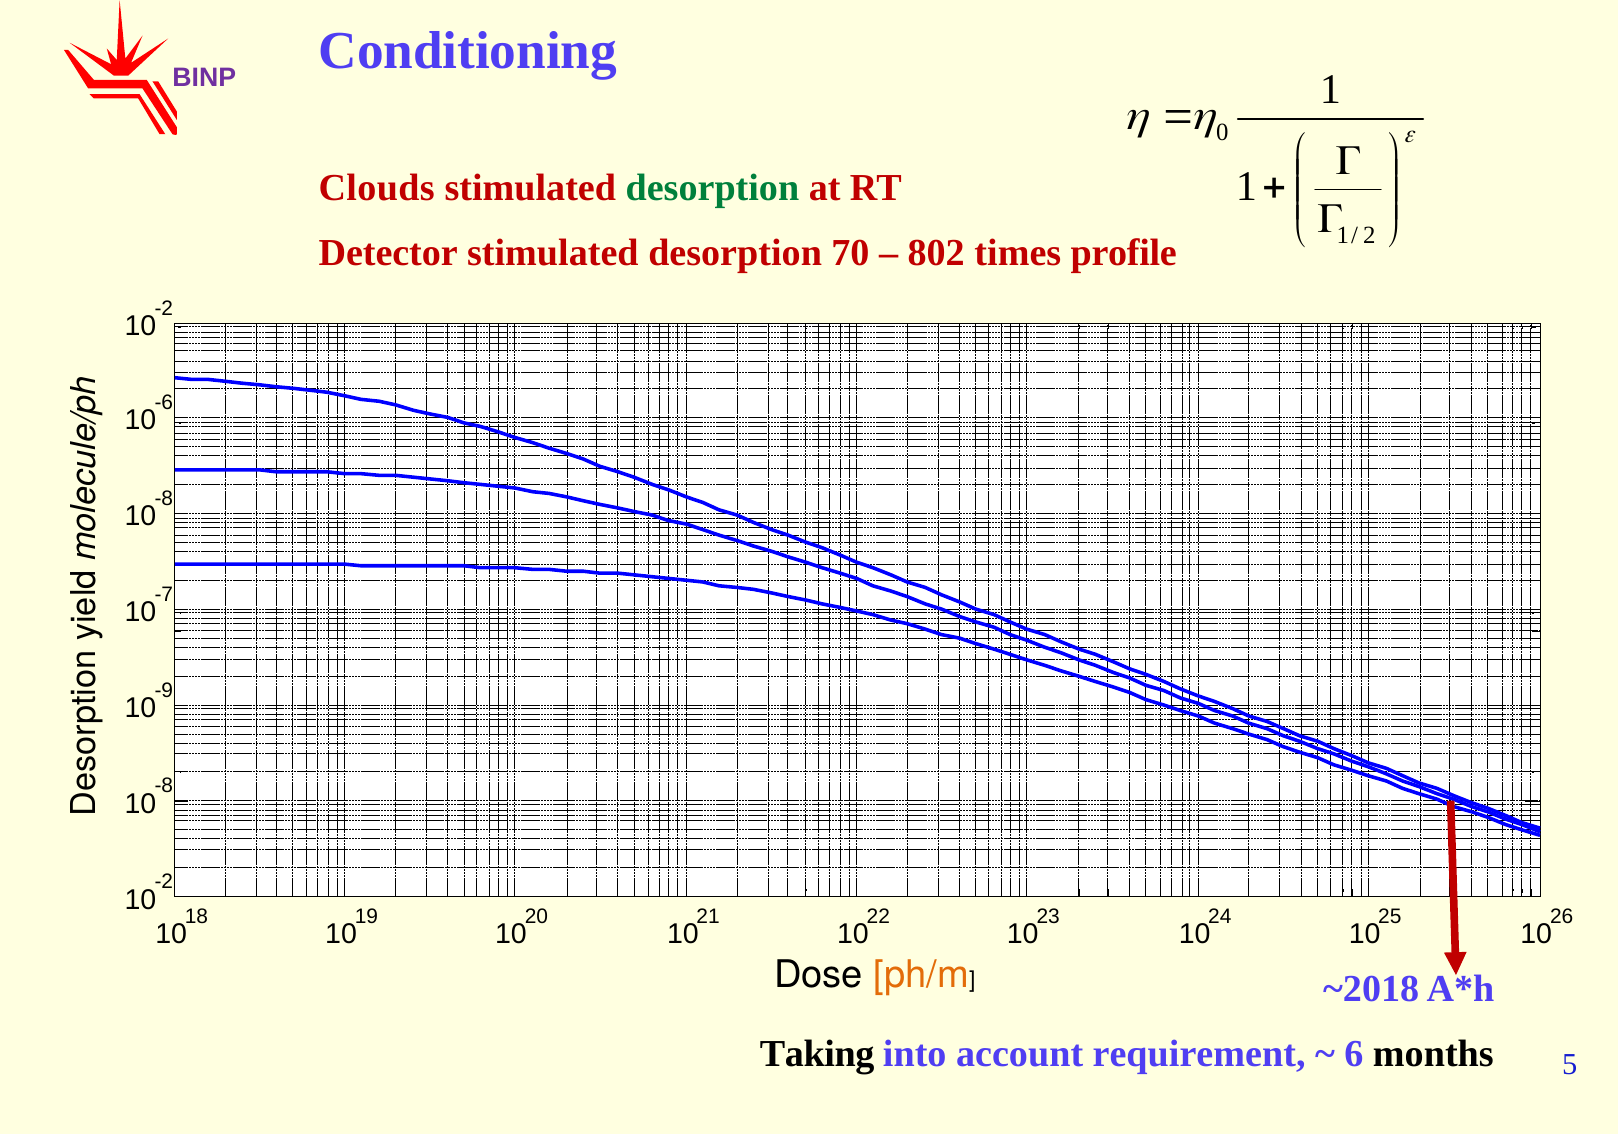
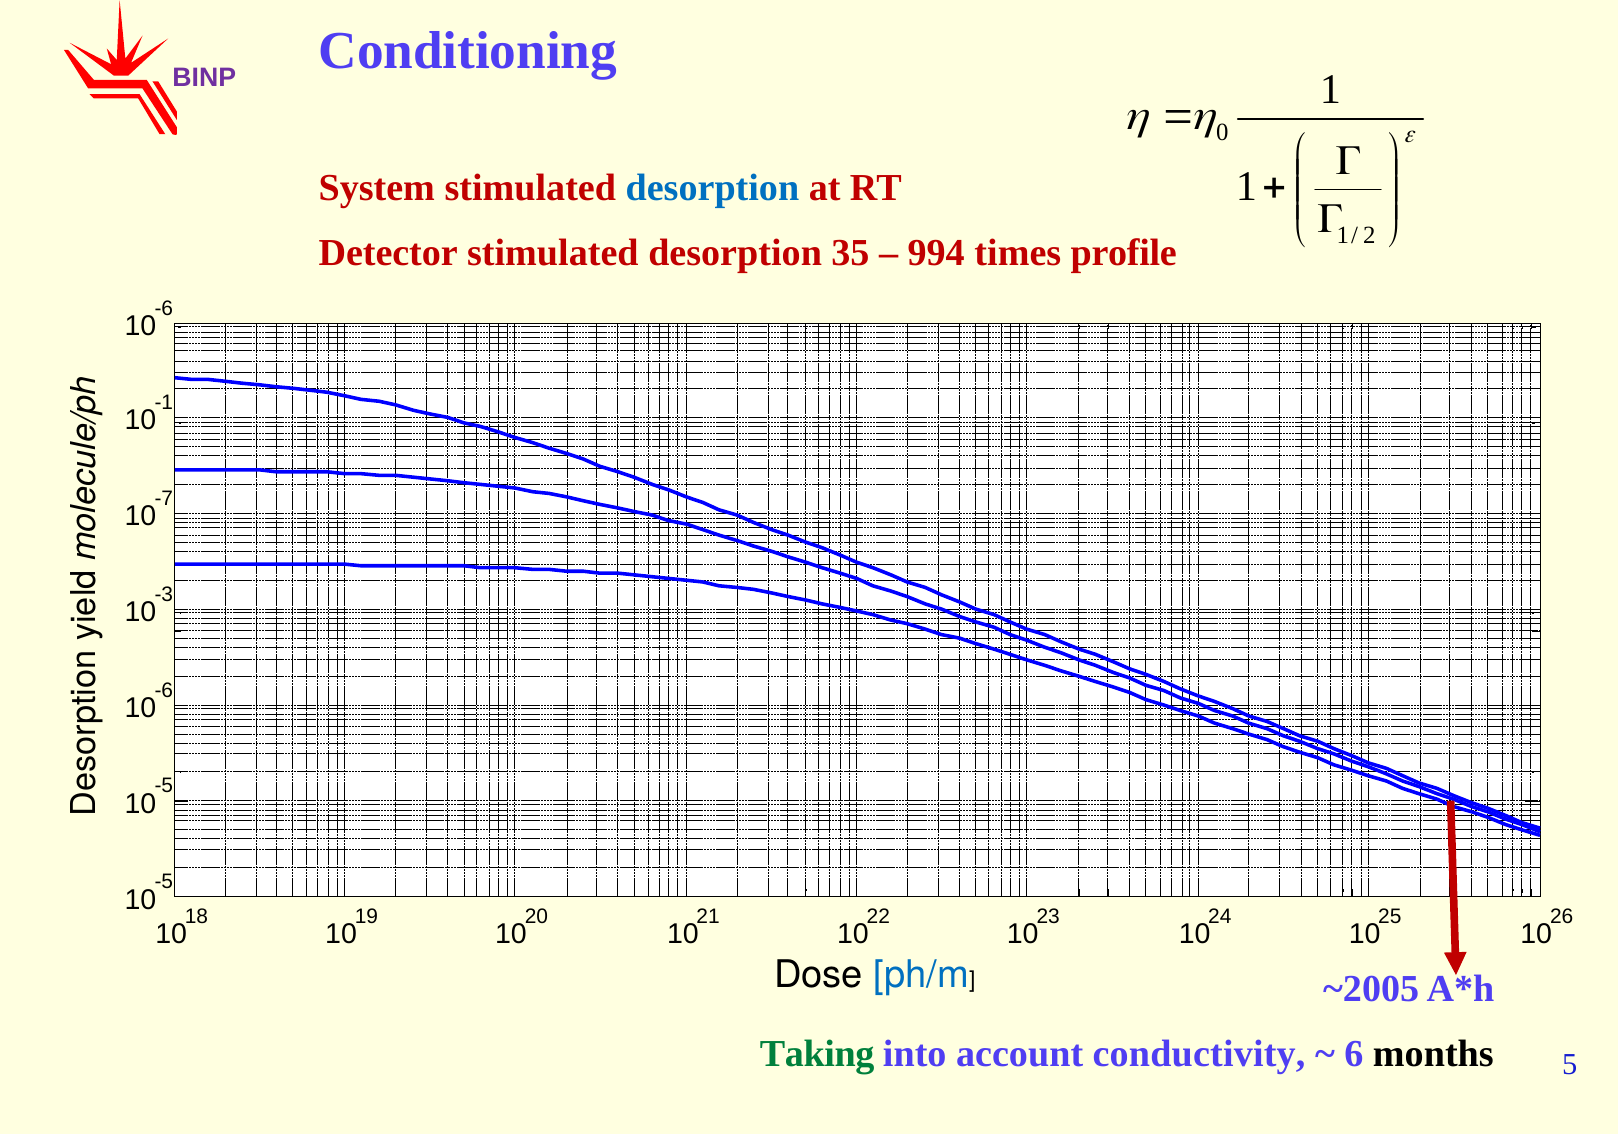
Clouds: Clouds -> System (377, 188)
desorption colour: green -> blue (712, 188)
70: 70 -> 35 (850, 253)
802: 802 -> 994 (936, 253)
-2: -2 -> -6 (164, 308)
-6: -6 -> -1 (164, 402)
-8: -8 -> -7 (164, 498)
-7: -7 -> -3 (164, 594)
-9: -9 -> -6 (164, 690)
-8: -8 -> -5 (164, 786)
-2: -2 -> -5 (164, 882)
ph/m colour: orange -> blue (921, 975)
~2018: ~2018 -> ~2005 (1371, 989)
Taking colour: black -> green (817, 1054)
requirement: requirement -> conductivity (1199, 1054)
